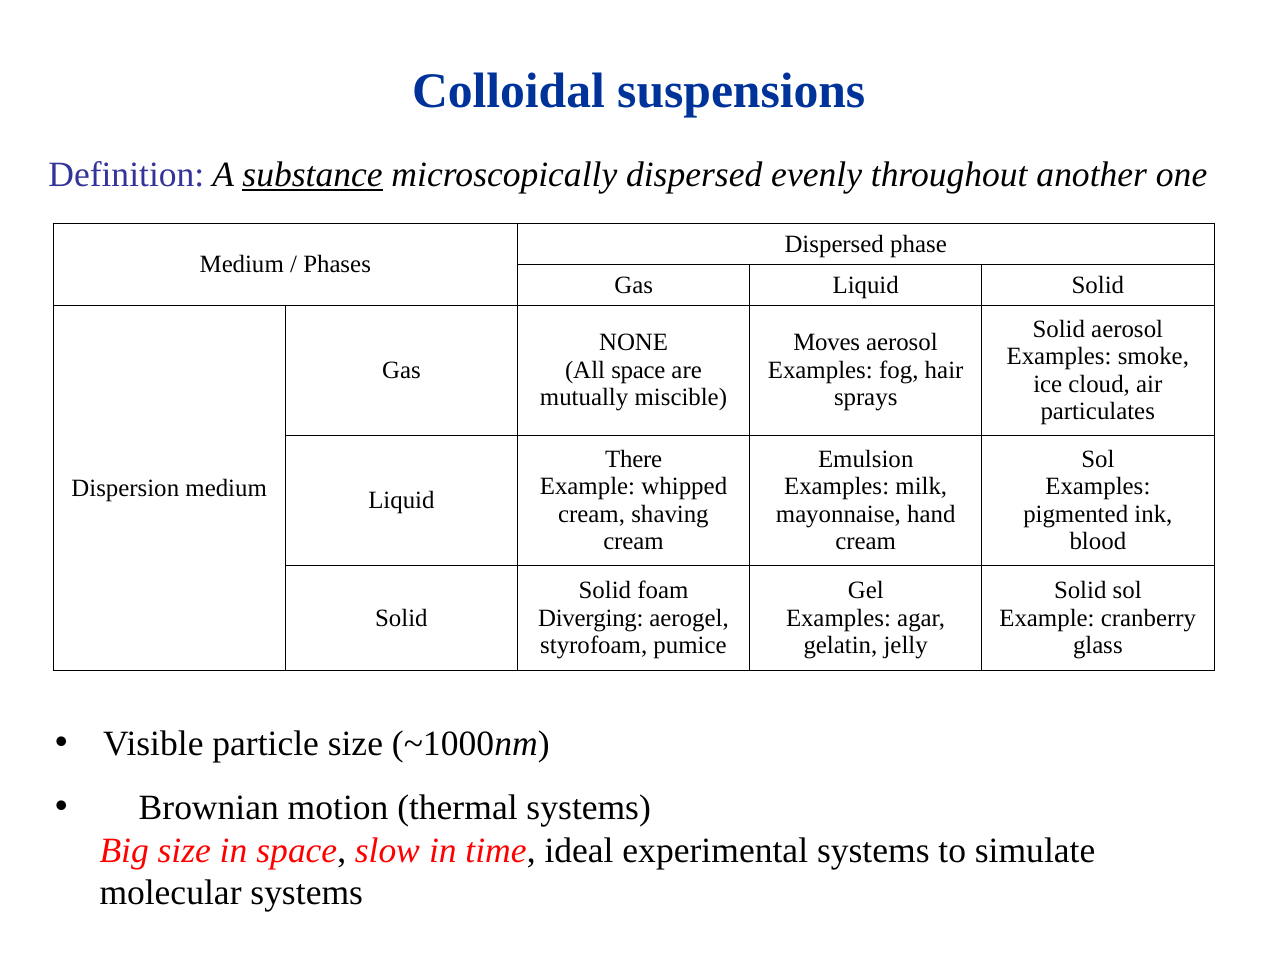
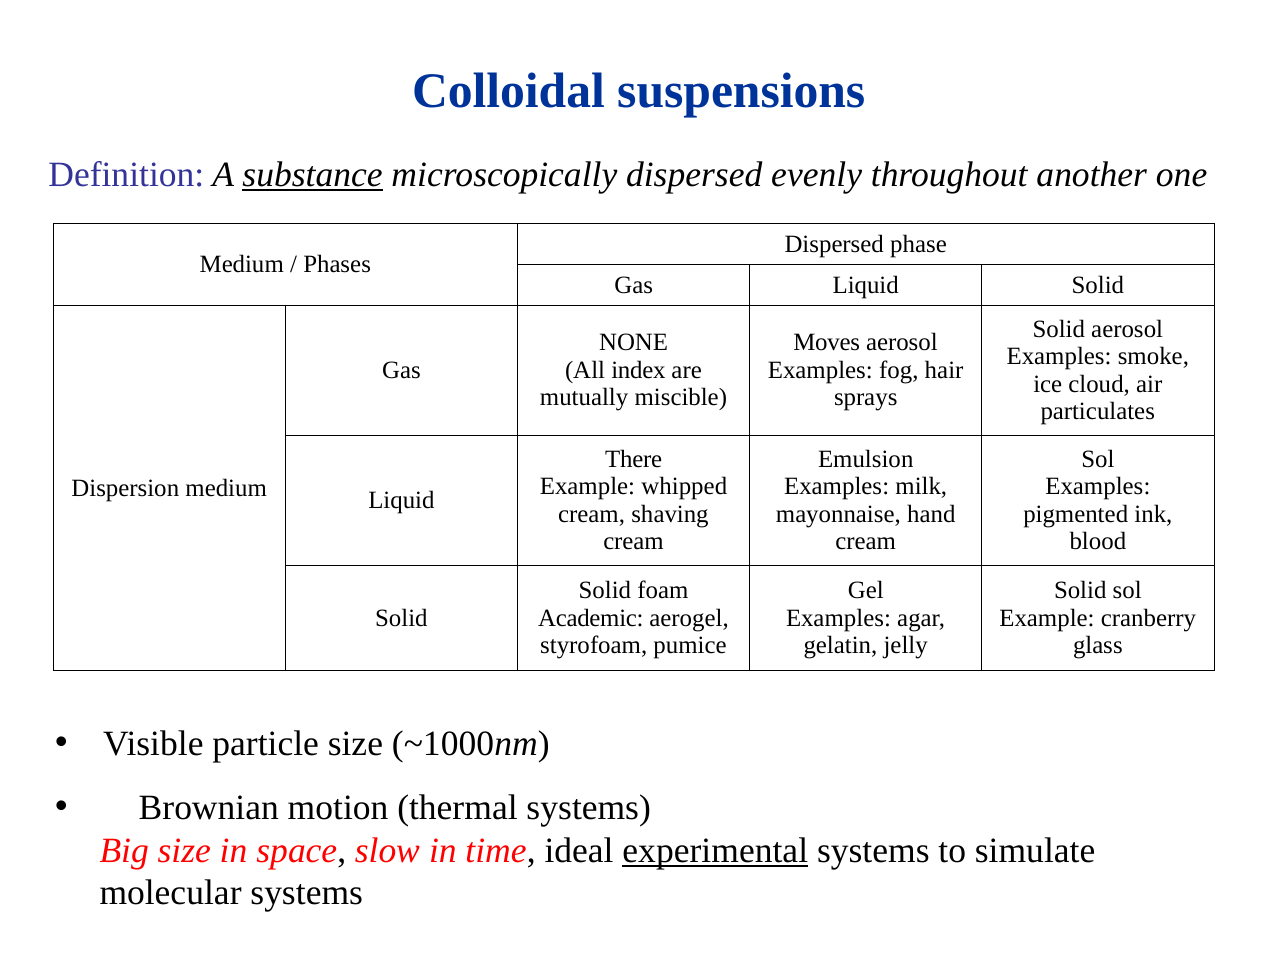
All space: space -> index (638, 370)
Diverging: Diverging -> Academic (591, 618)
experimental underline: none -> present (715, 850)
